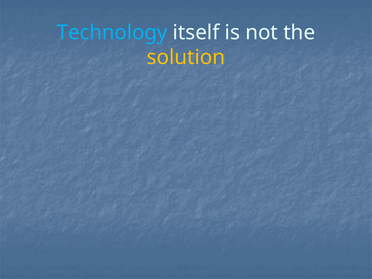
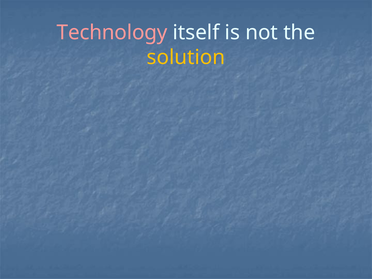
Technology colour: light blue -> pink (112, 32)
